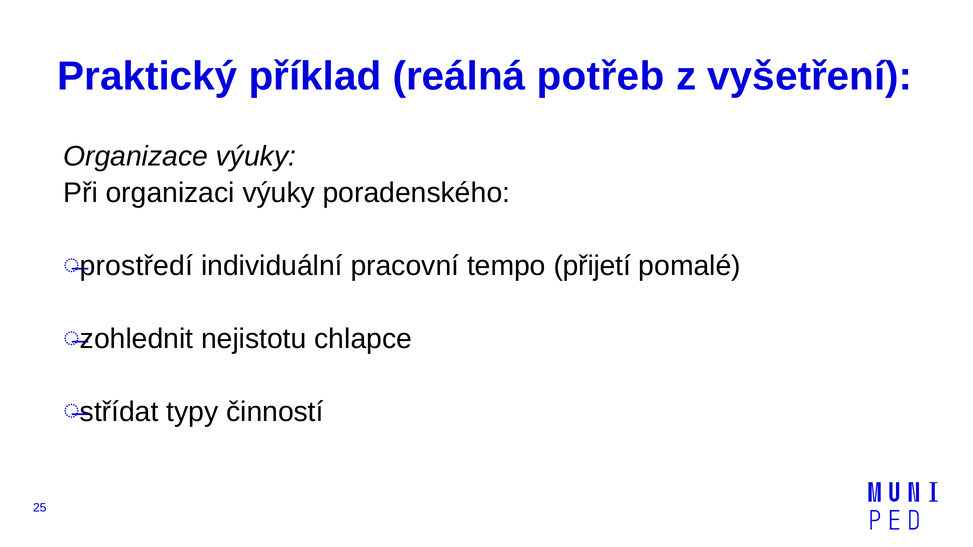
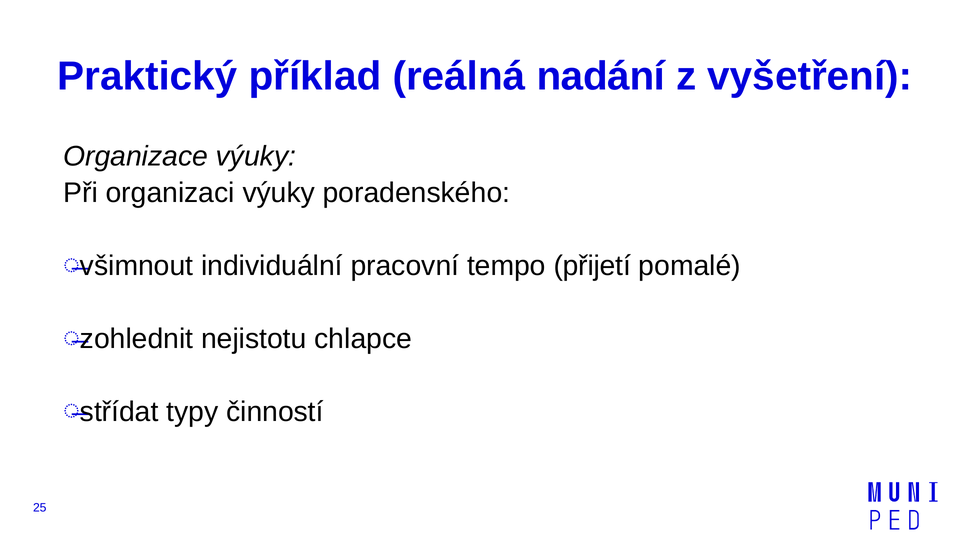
potřeb: potřeb -> nadání (601, 77)
prostředí: prostředí -> všimnout (137, 266)
